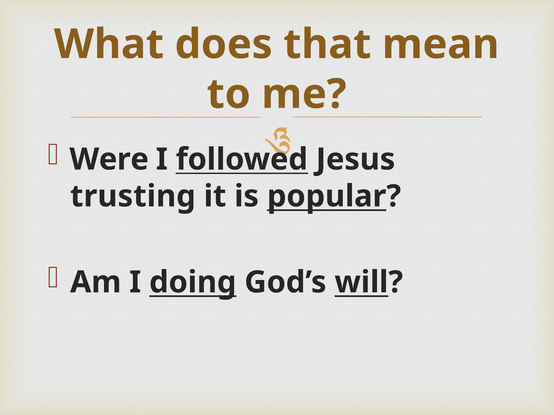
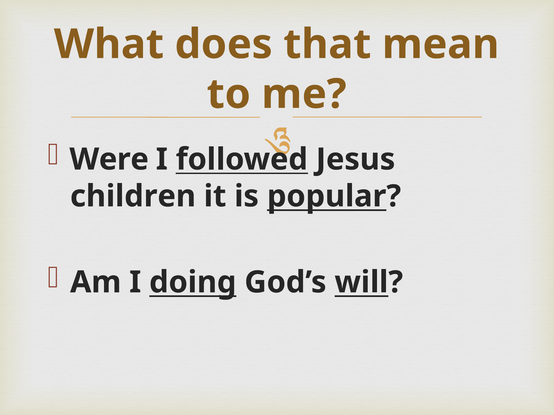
trusting: trusting -> children (133, 196)
